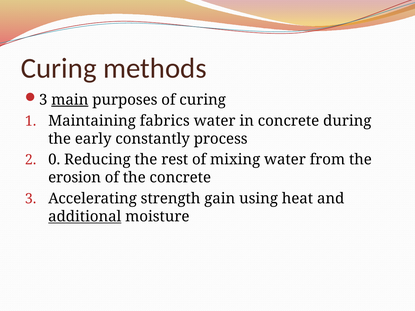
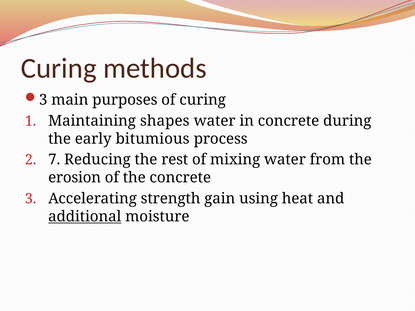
main underline: present -> none (70, 100)
fabrics: fabrics -> shapes (165, 121)
constantly: constantly -> bitumious (153, 139)
0: 0 -> 7 (54, 160)
